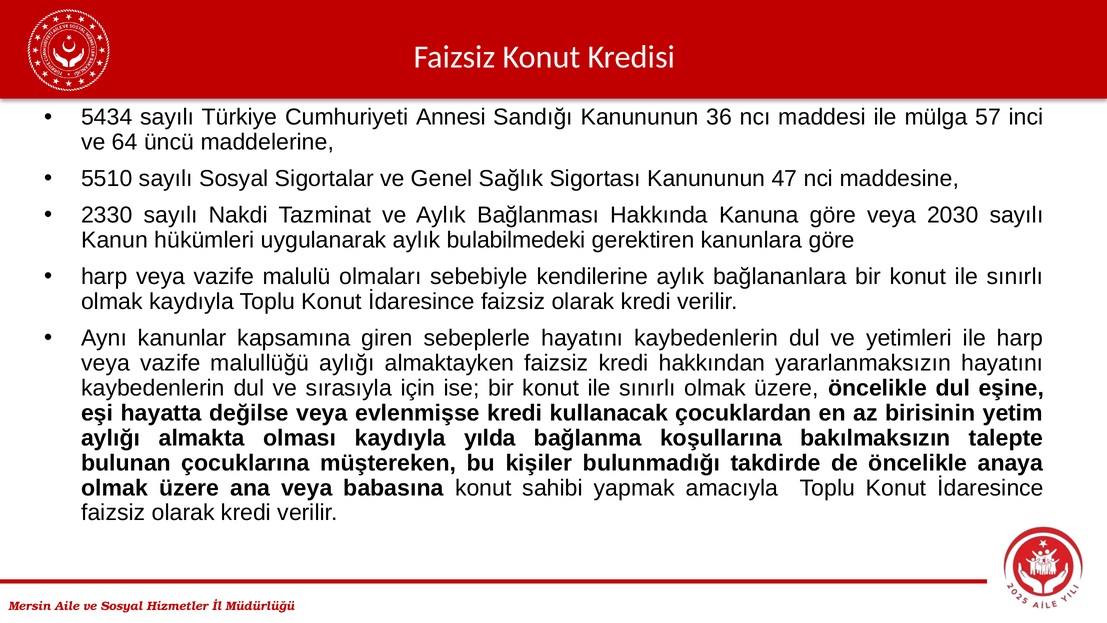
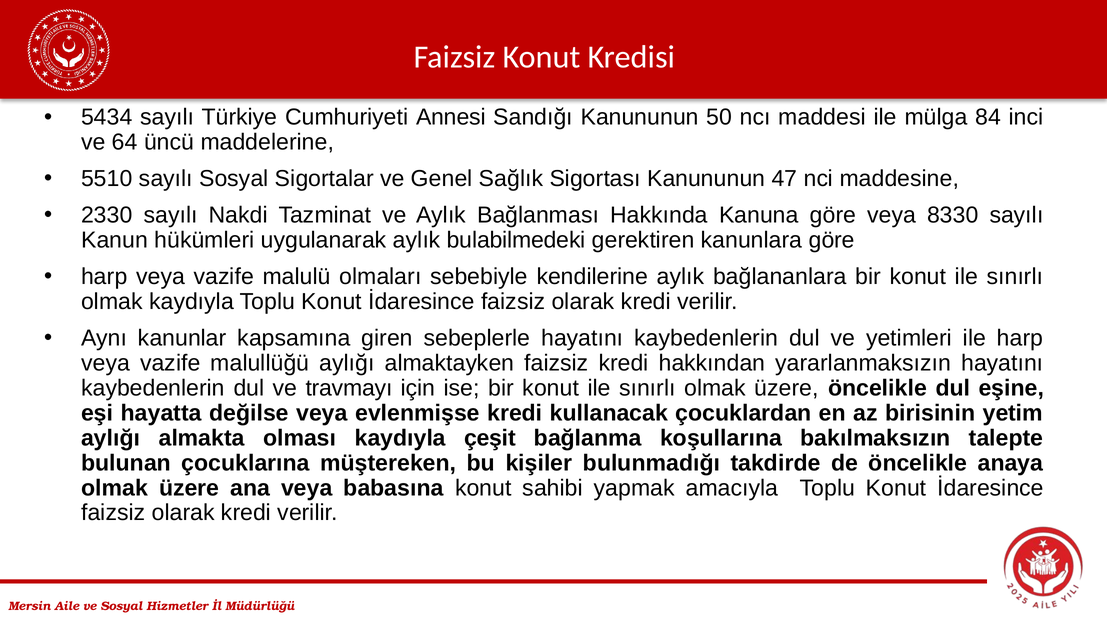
36: 36 -> 50 (719, 117)
57: 57 -> 84 (988, 117)
2030: 2030 -> 8330 (953, 215)
sırasıyla: sırasıyla -> travmayı (349, 388)
yılda: yılda -> çeşit (490, 438)
